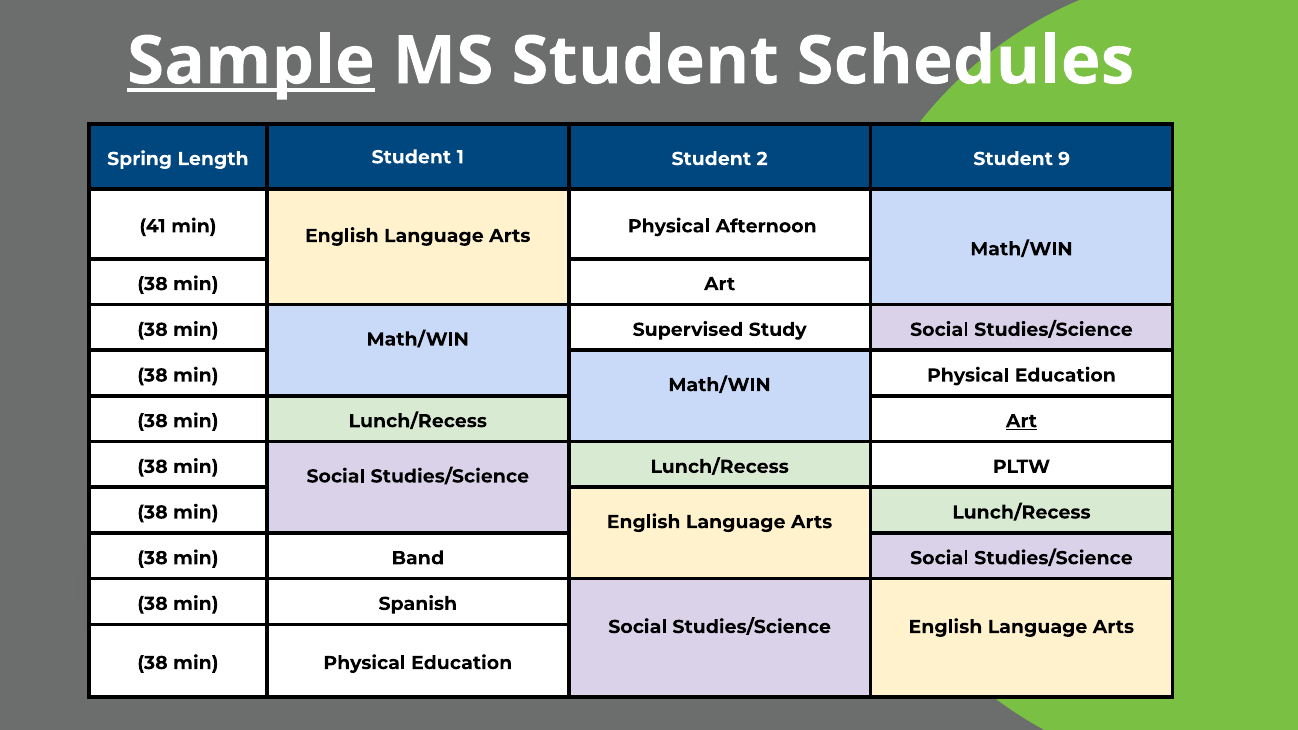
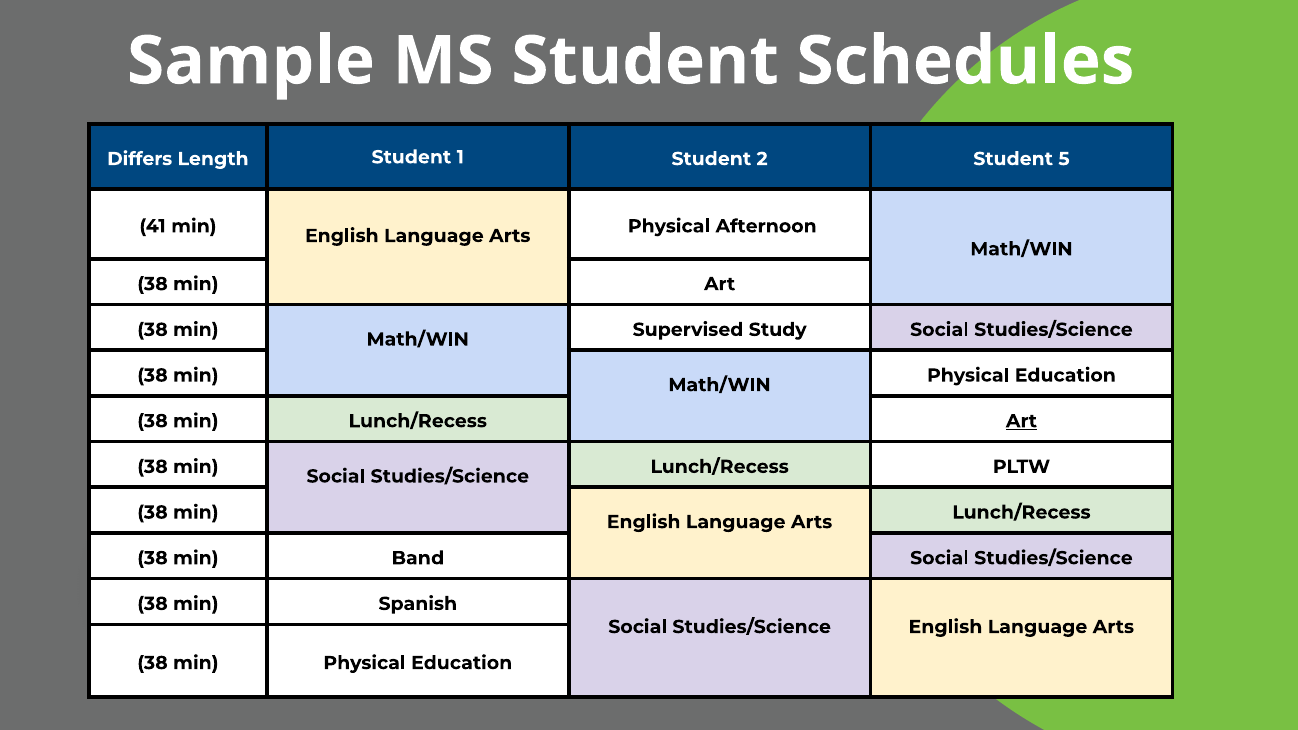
Sample underline: present -> none (251, 61)
Spring: Spring -> Differs (140, 159)
9: 9 -> 5 (1064, 159)
